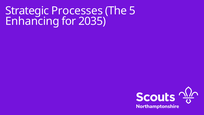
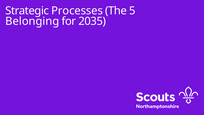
Enhancing: Enhancing -> Belonging (32, 21)
